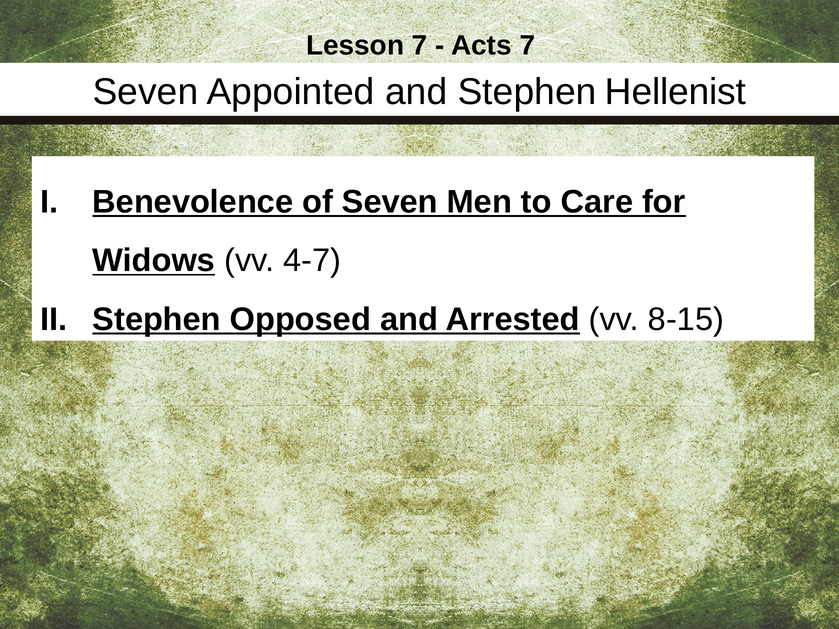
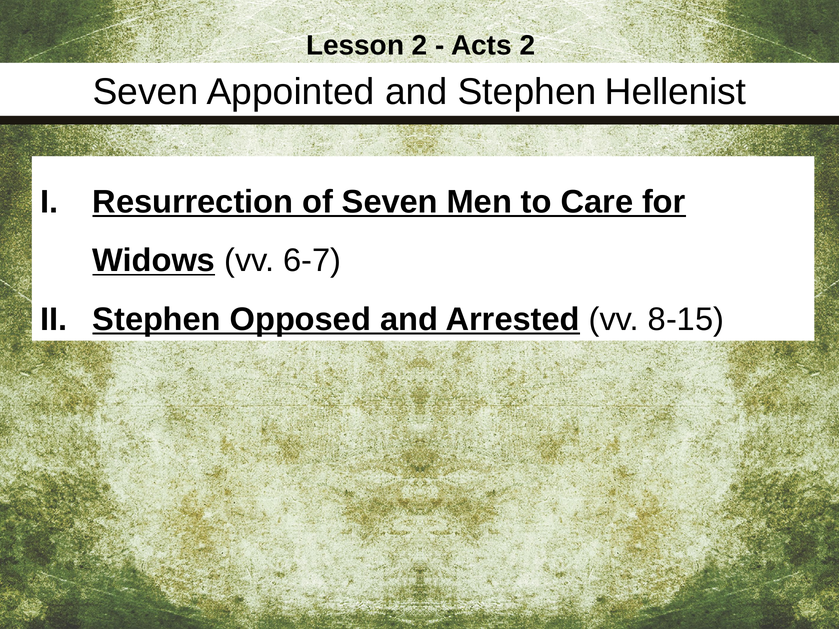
Lesson 7: 7 -> 2 (420, 46)
Acts 7: 7 -> 2 (527, 46)
Benevolence: Benevolence -> Resurrection (193, 202)
4-7: 4-7 -> 6-7 (312, 261)
